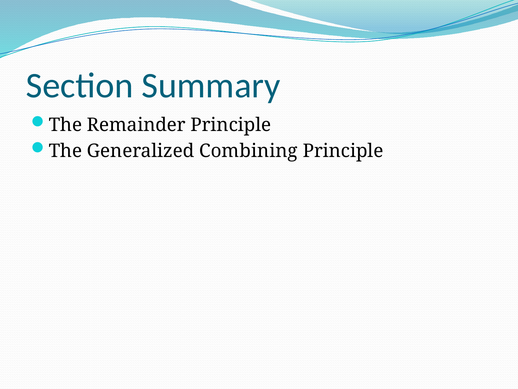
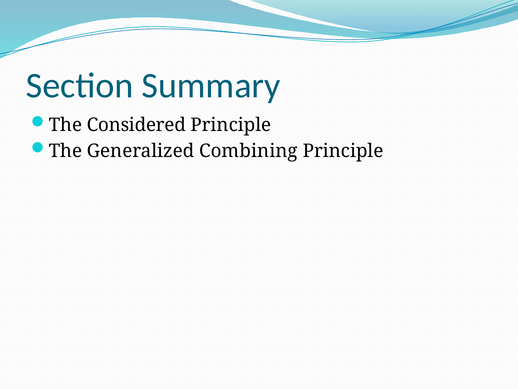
Remainder: Remainder -> Considered (136, 125)
